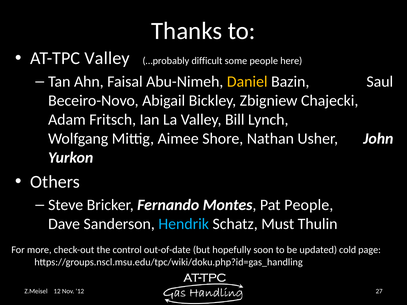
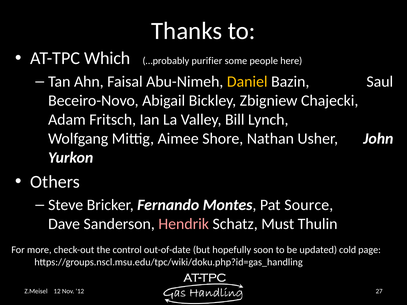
AT-TPC Valley: Valley -> Which (107, 58)
difficult: difficult -> purifier (207, 61)
Pat People: People -> Source (309, 205)
Hendrik colour: light blue -> pink (184, 224)
